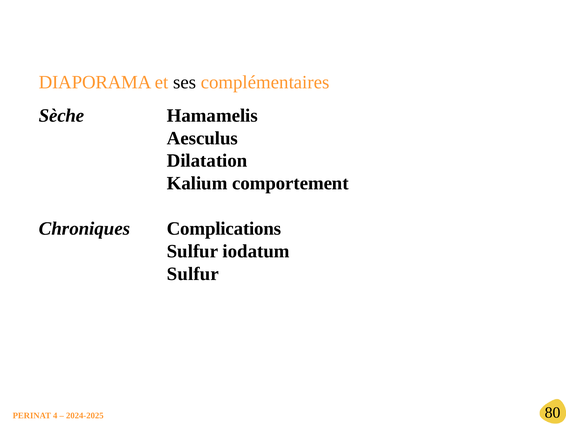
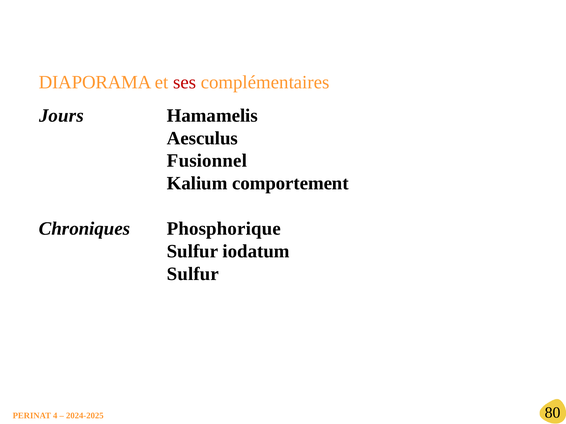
ses colour: black -> red (185, 82)
Sèche: Sèche -> Jours (61, 116)
Dilatation: Dilatation -> Fusionnel (207, 161)
Complications: Complications -> Phosphorique (224, 229)
